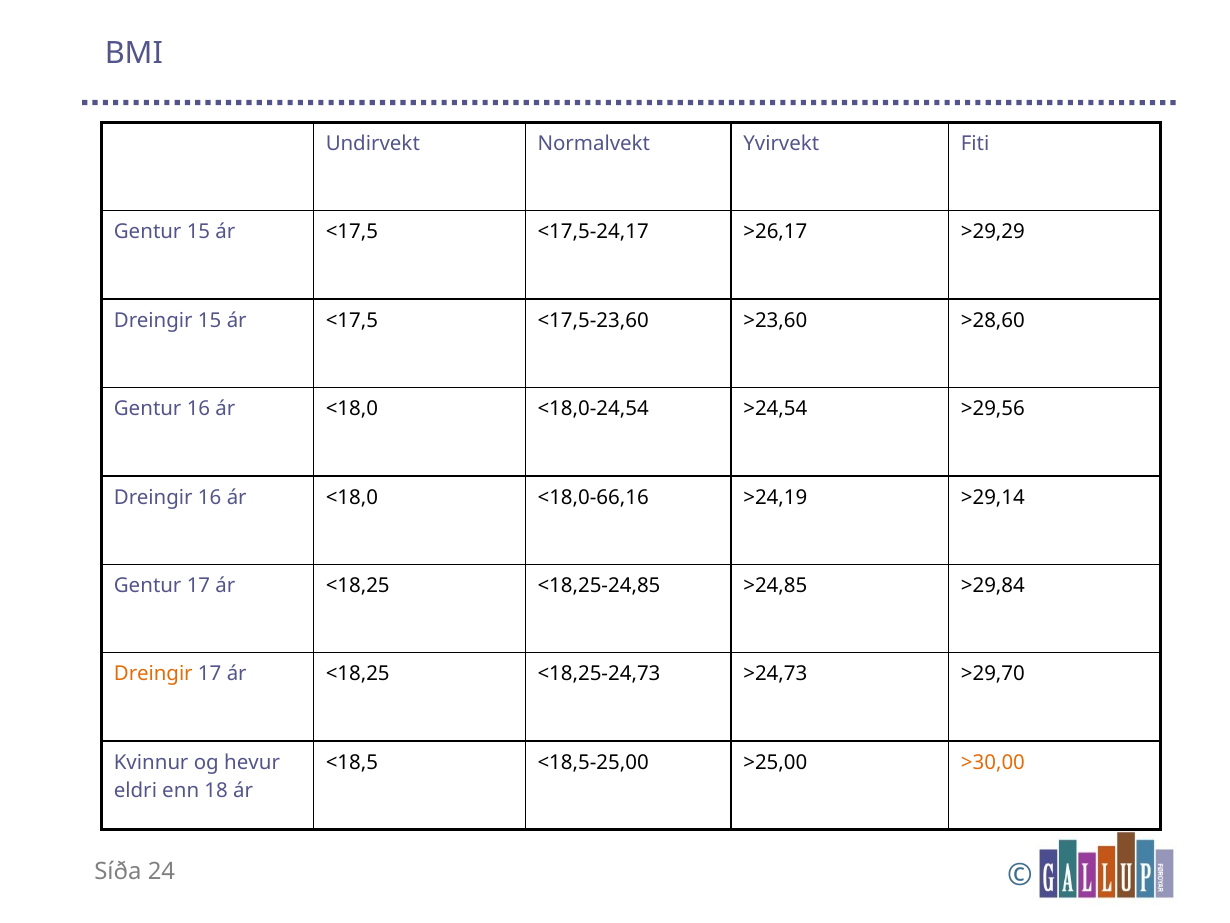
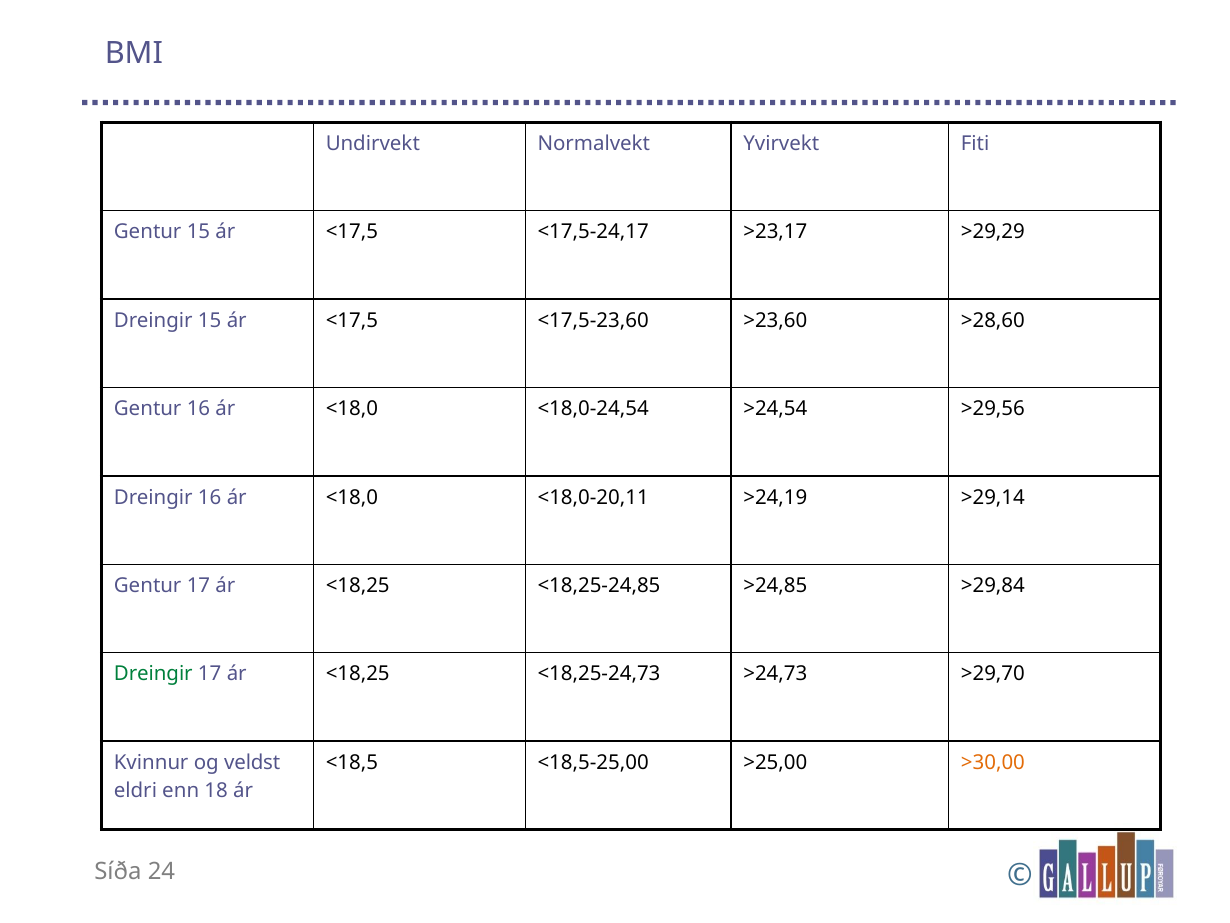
>26,17: >26,17 -> >23,17 (775, 232)
<18,0-66,16: <18,0-66,16 -> <18,0-20,11 (593, 497)
Dreingir colour: orange -> green (153, 674)
hevur: hevur -> veldst (252, 762)
